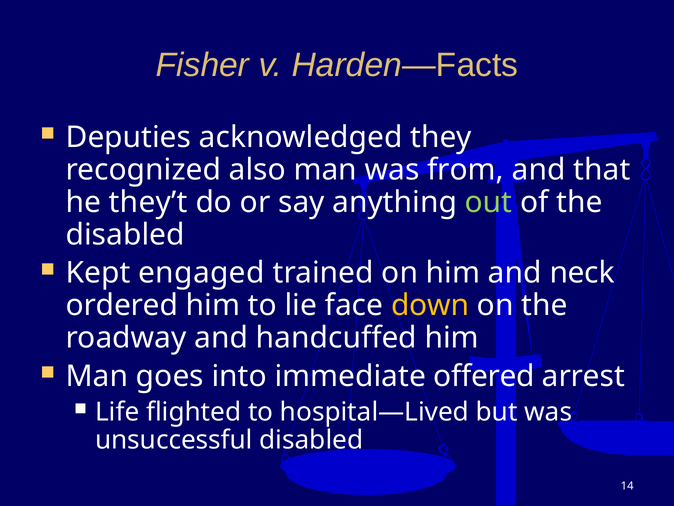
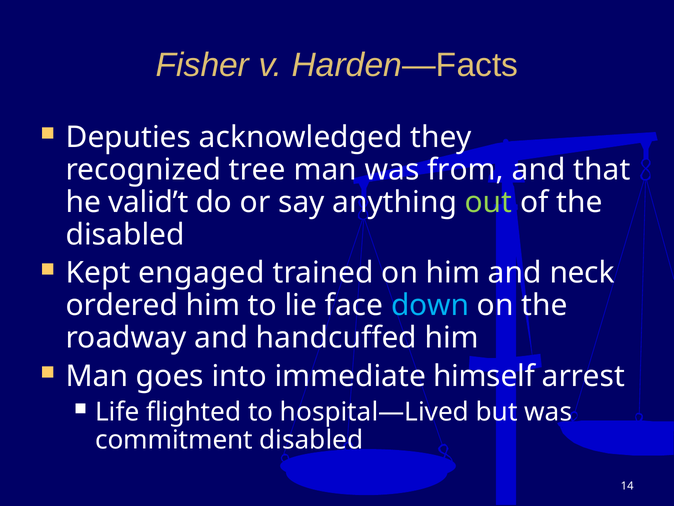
also: also -> tree (257, 170)
they’t: they’t -> valid’t (148, 202)
down colour: yellow -> light blue (430, 305)
offered: offered -> himself (484, 376)
unsuccessful: unsuccessful -> commitment (174, 440)
